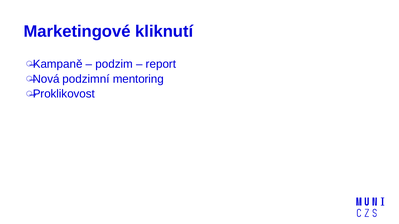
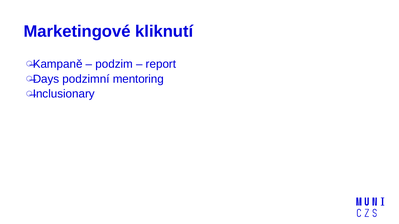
Nová: Nová -> Days (46, 79)
Proklikovost: Proklikovost -> Inclusionary (64, 94)
